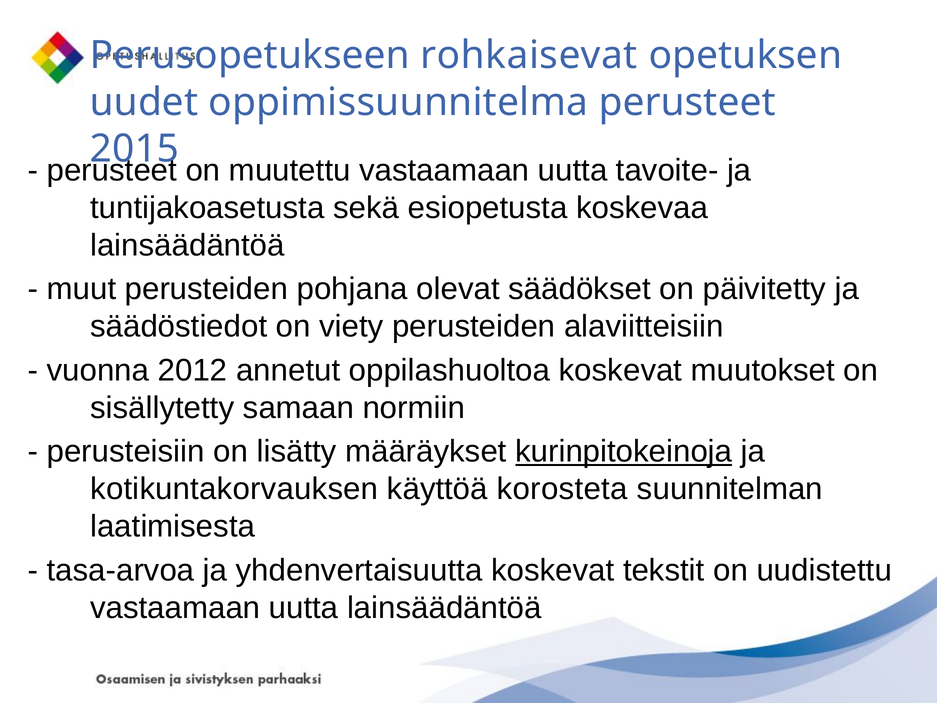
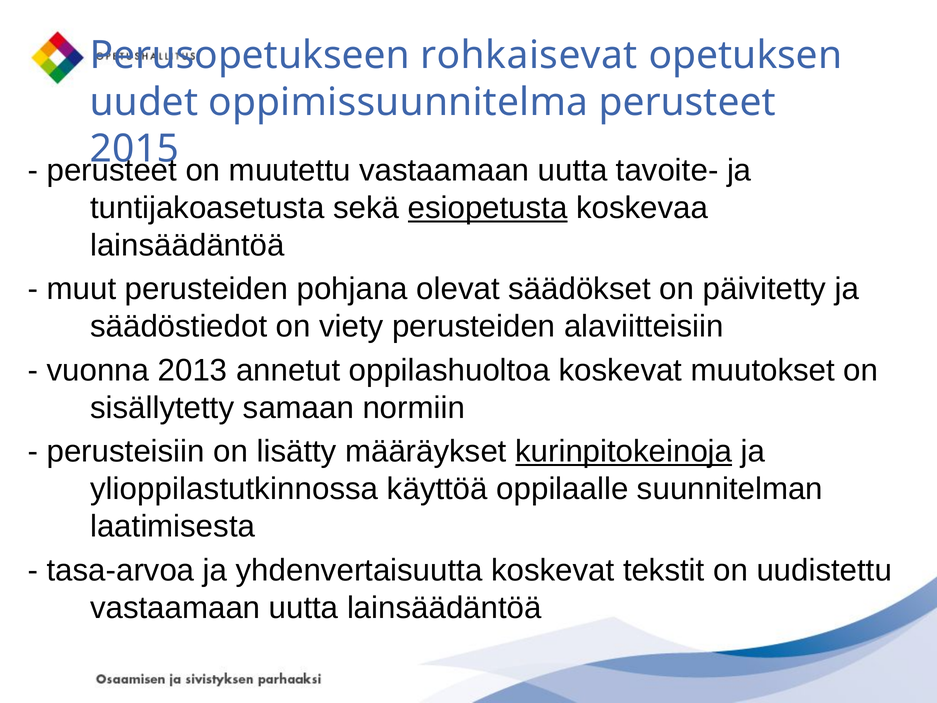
esiopetusta underline: none -> present (488, 208)
2012: 2012 -> 2013 (193, 370)
kotikuntakorvauksen: kotikuntakorvauksen -> ylioppilastutkinnossa (234, 489)
korosteta: korosteta -> oppilaalle (562, 489)
